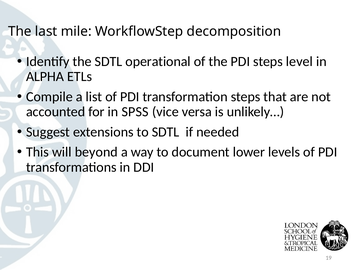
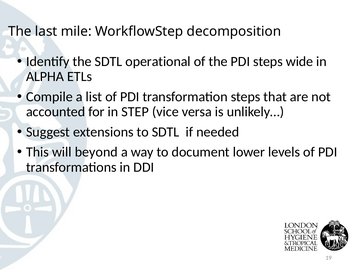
level: level -> wide (300, 61)
SPSS: SPSS -> STEP (135, 112)
